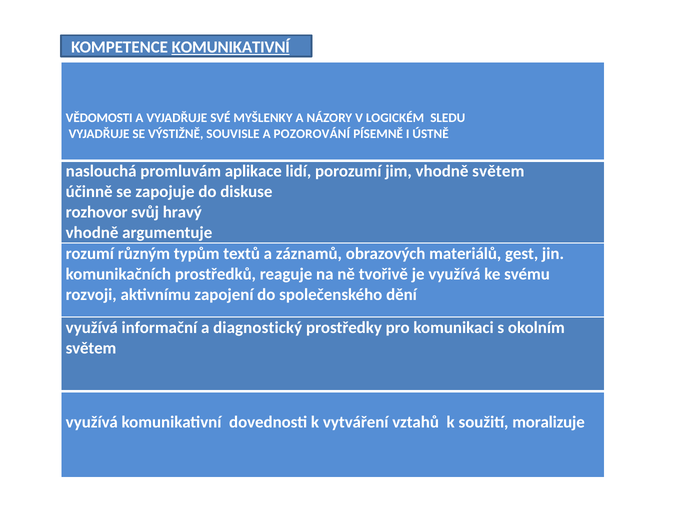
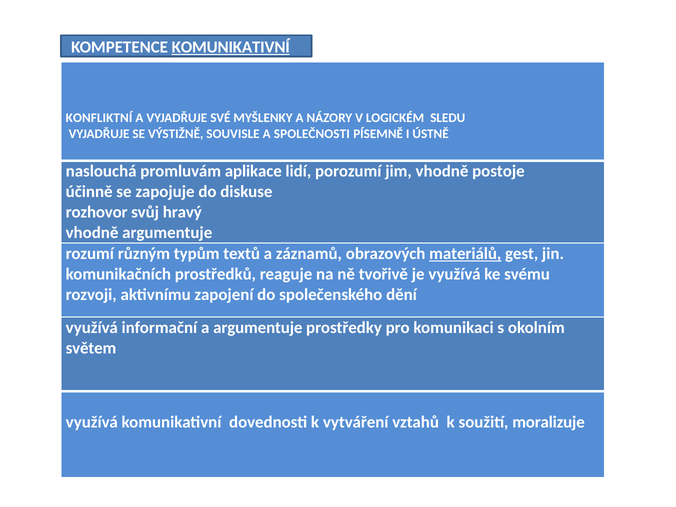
VĚDOMOSTI: VĚDOMOSTI -> KONFLIKTNÍ (99, 118)
POZOROVÁNÍ: POZOROVÁNÍ -> SPOLEČNOSTI (312, 134)
vhodně světem: světem -> postoje (498, 171)
materiálů underline: none -> present (465, 254)
a diagnostický: diagnostický -> argumentuje (258, 328)
